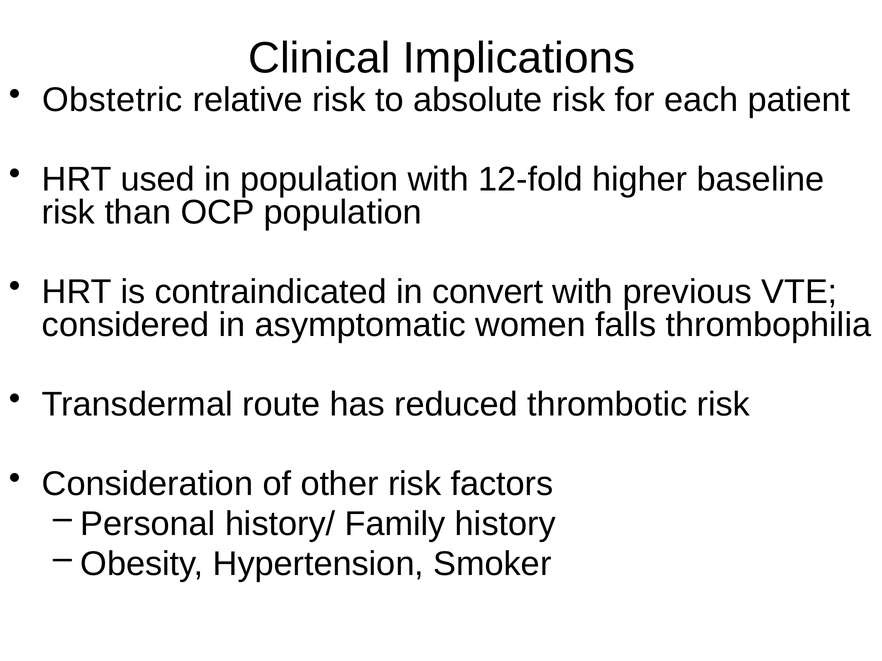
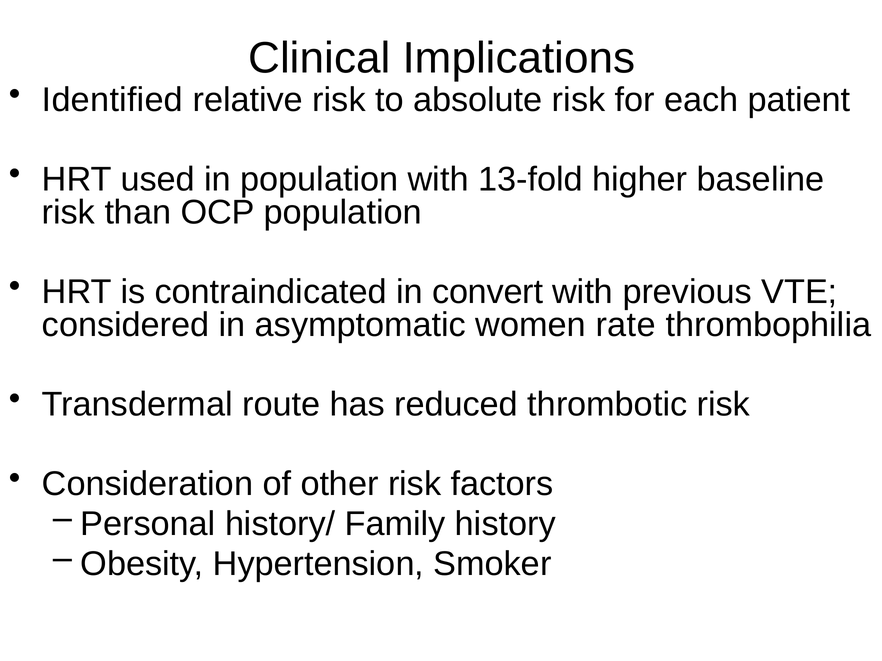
Obstetric: Obstetric -> Identified (112, 100)
12-fold: 12-fold -> 13-fold (530, 180)
falls: falls -> rate (626, 325)
